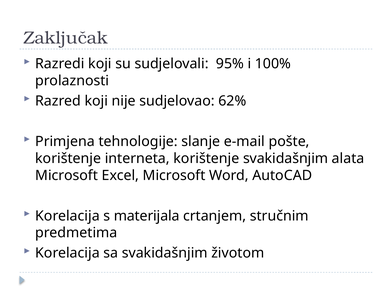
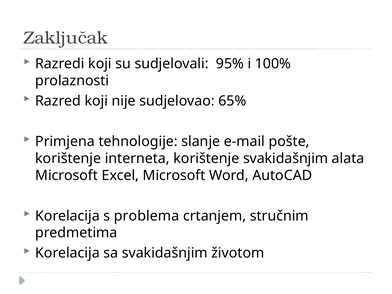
62%: 62% -> 65% (232, 101)
materijala: materijala -> problema (147, 216)
